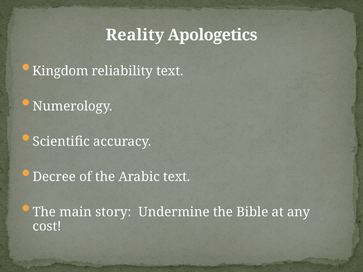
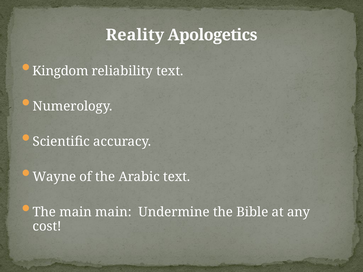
Decree: Decree -> Wayne (54, 177)
main story: story -> main (113, 212)
